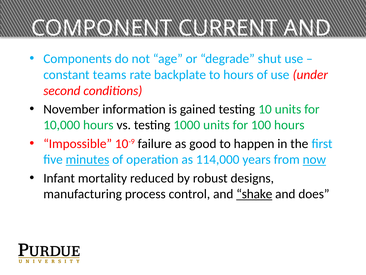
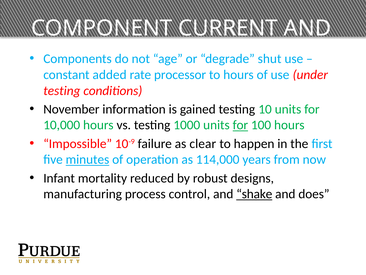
teams: teams -> added (110, 75)
backplate: backplate -> processor (180, 75)
second: second -> testing (62, 90)
for underline: none -> present (240, 125)
good: good -> clear (203, 143)
now underline: present -> none (314, 159)
